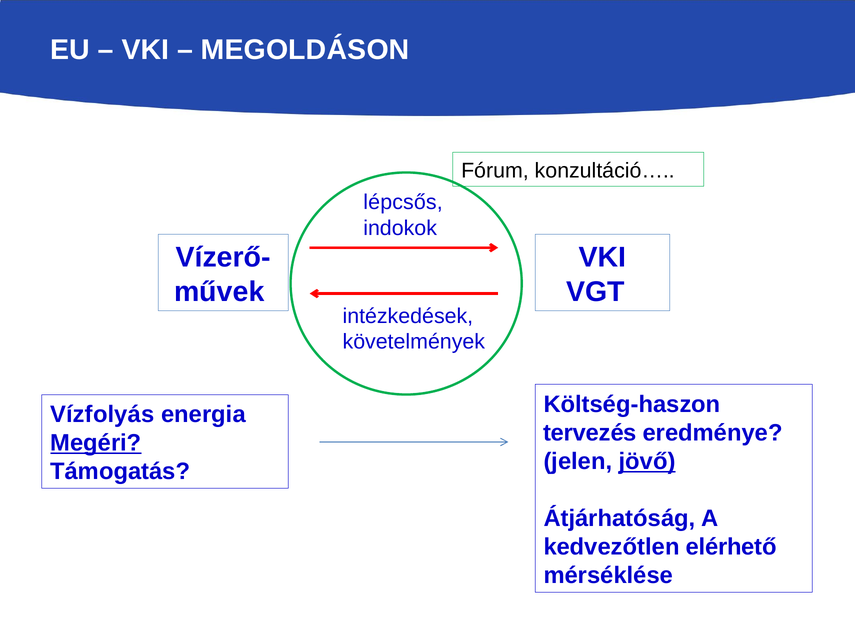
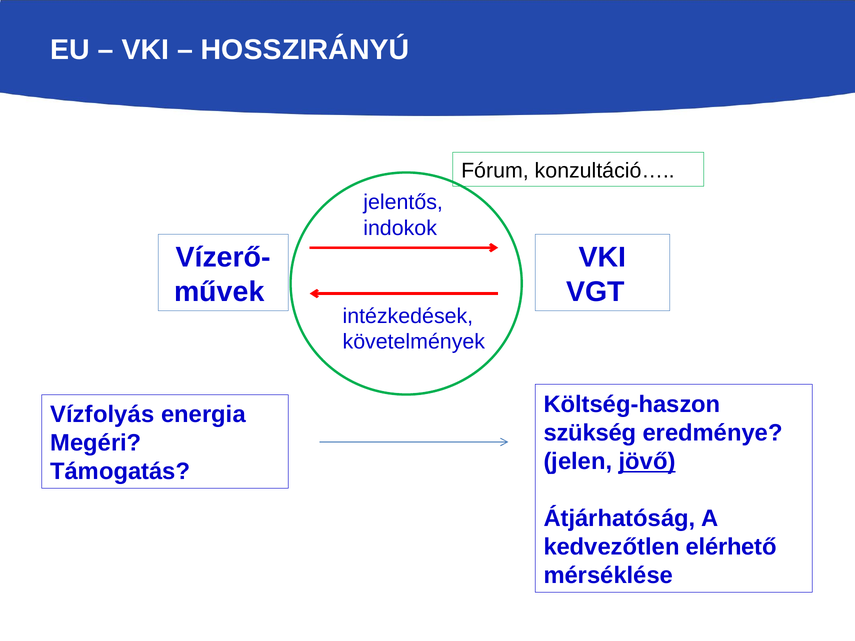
MEGOLDÁSON: MEGOLDÁSON -> HOSSZIRÁNYÚ (305, 50)
lépcsős: lépcsős -> jelentős (403, 202)
tervezés: tervezés -> szükség (590, 433)
Megéri underline: present -> none (96, 443)
